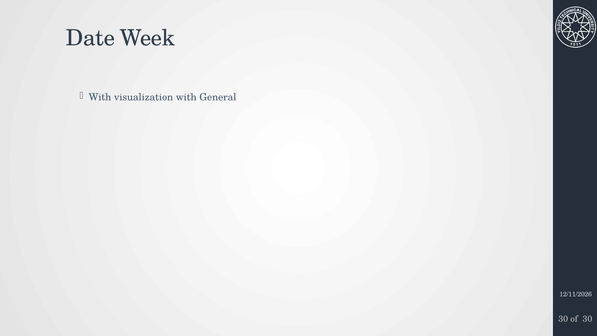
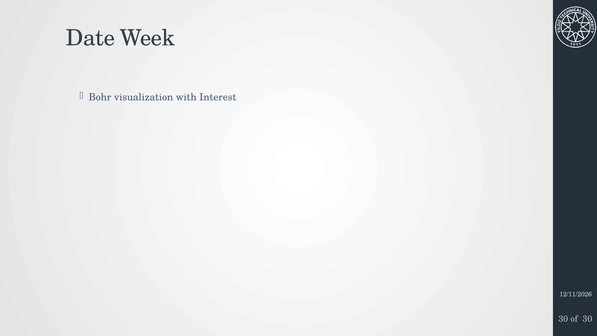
With: With -> Bohr (100, 97)
General: General -> Interest (218, 97)
